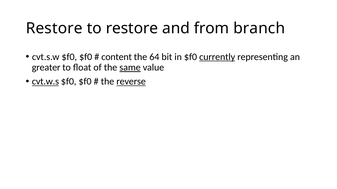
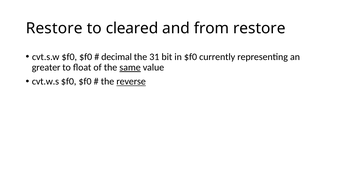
to restore: restore -> cleared (132, 28)
from branch: branch -> restore (259, 28)
content: content -> decimal (117, 57)
64: 64 -> 31 (154, 57)
currently underline: present -> none (217, 57)
cvt.w.s underline: present -> none (45, 82)
